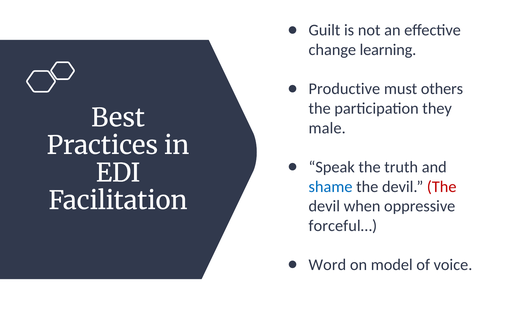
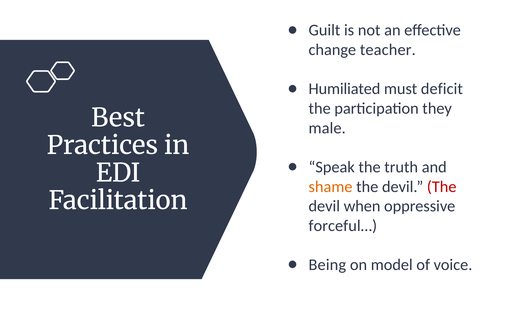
learning: learning -> teacher (388, 50)
Productive: Productive -> Humiliated (344, 89)
others: others -> deficit (442, 89)
shame colour: blue -> orange (331, 187)
Word: Word -> Being (327, 265)
